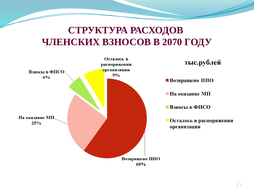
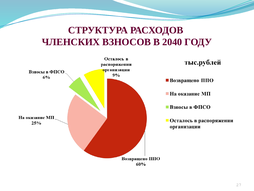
2070: 2070 -> 2040 (172, 42)
